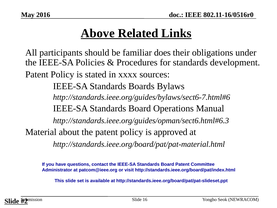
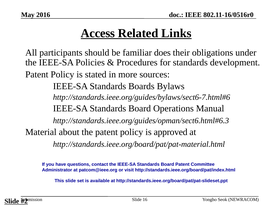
Above: Above -> Access (98, 33)
xxxx: xxxx -> more (128, 74)
